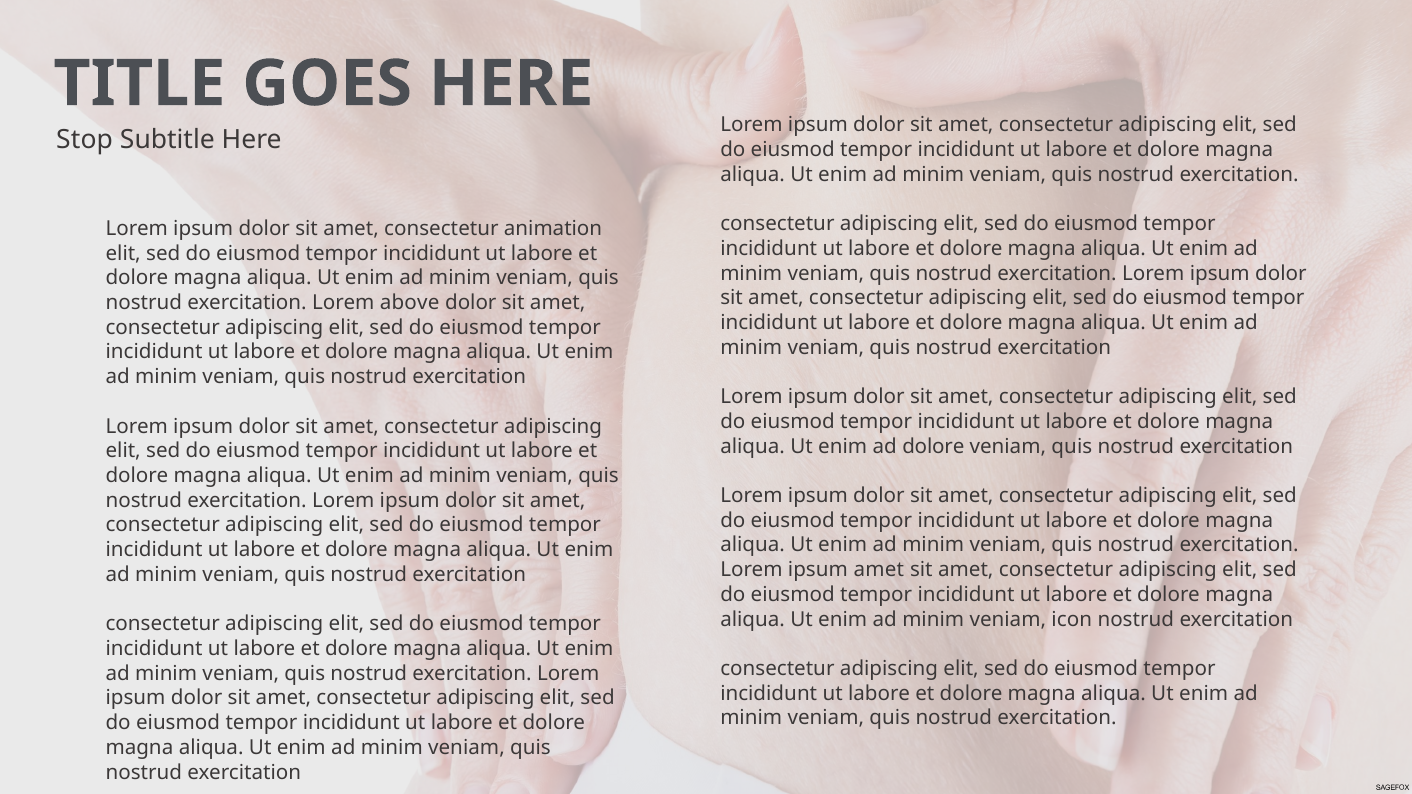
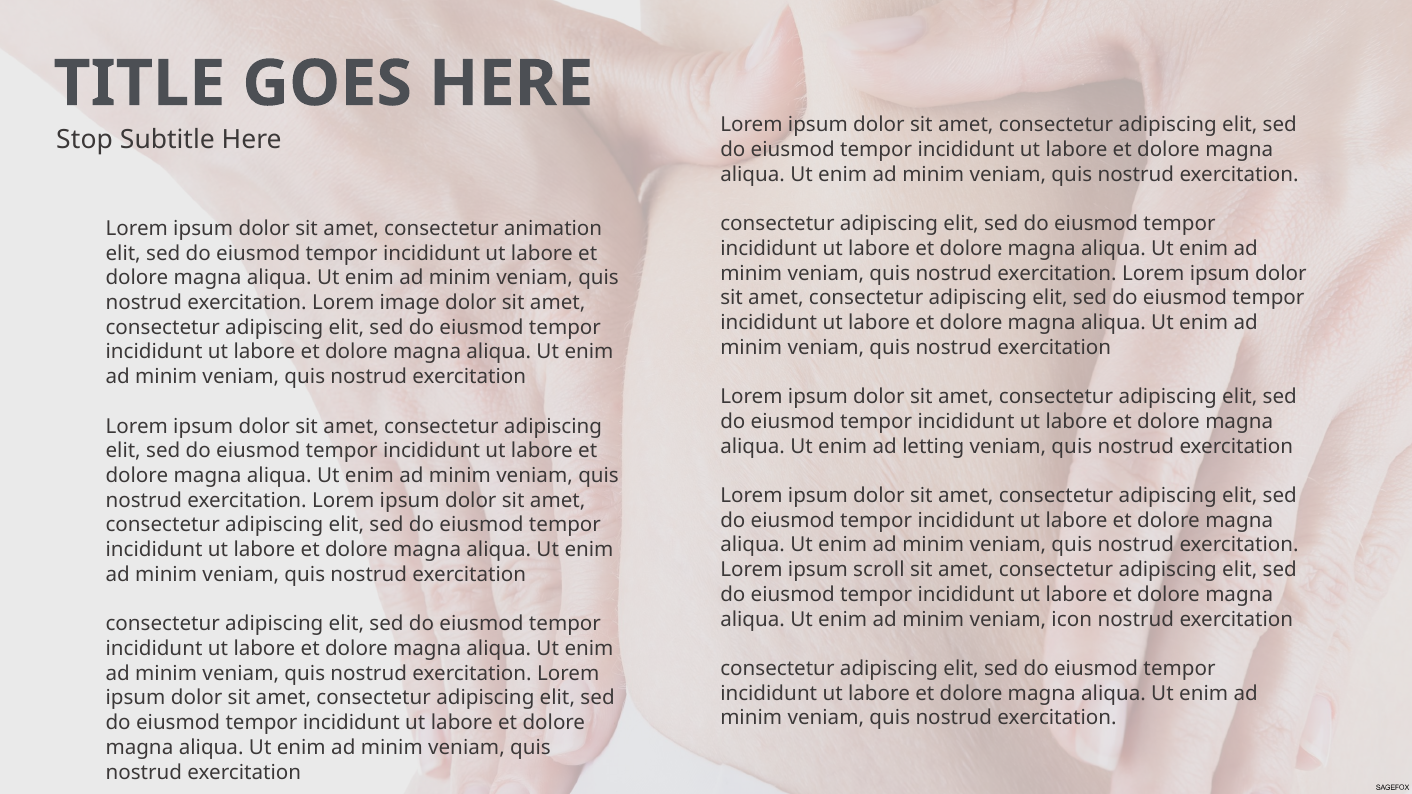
above: above -> image (410, 303)
ad dolore: dolore -> letting (933, 446)
ipsum amet: amet -> scroll (879, 570)
